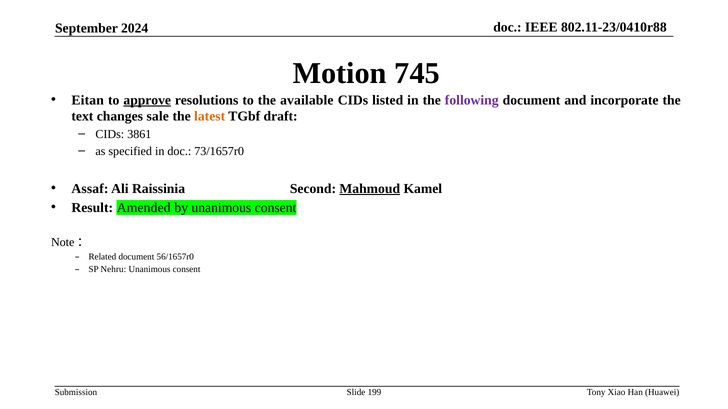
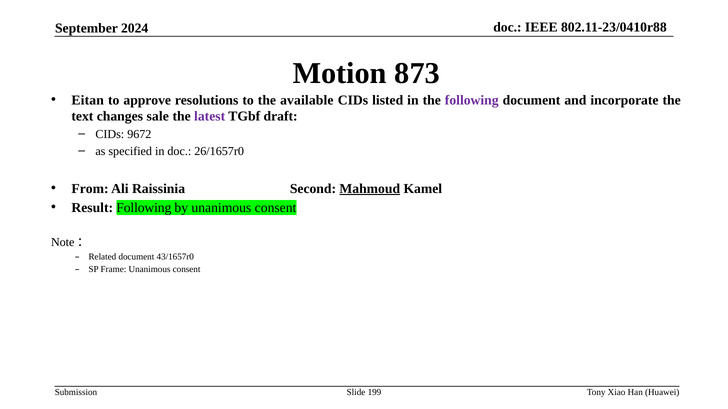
745: 745 -> 873 (417, 73)
approve underline: present -> none (147, 100)
latest colour: orange -> purple (210, 117)
3861: 3861 -> 9672 (139, 134)
73/1657r0: 73/1657r0 -> 26/1657r0 (219, 151)
Assaf: Assaf -> From (90, 189)
Result Amended: Amended -> Following (144, 208)
56/1657r0: 56/1657r0 -> 43/1657r0 (175, 257)
Nehru: Nehru -> Frame (113, 270)
